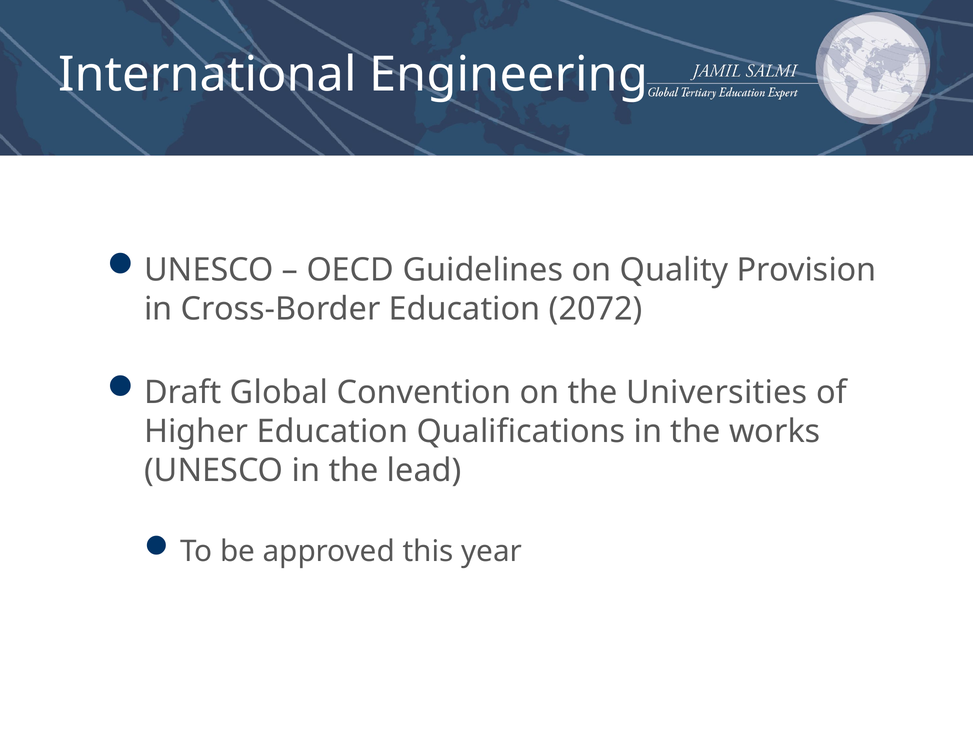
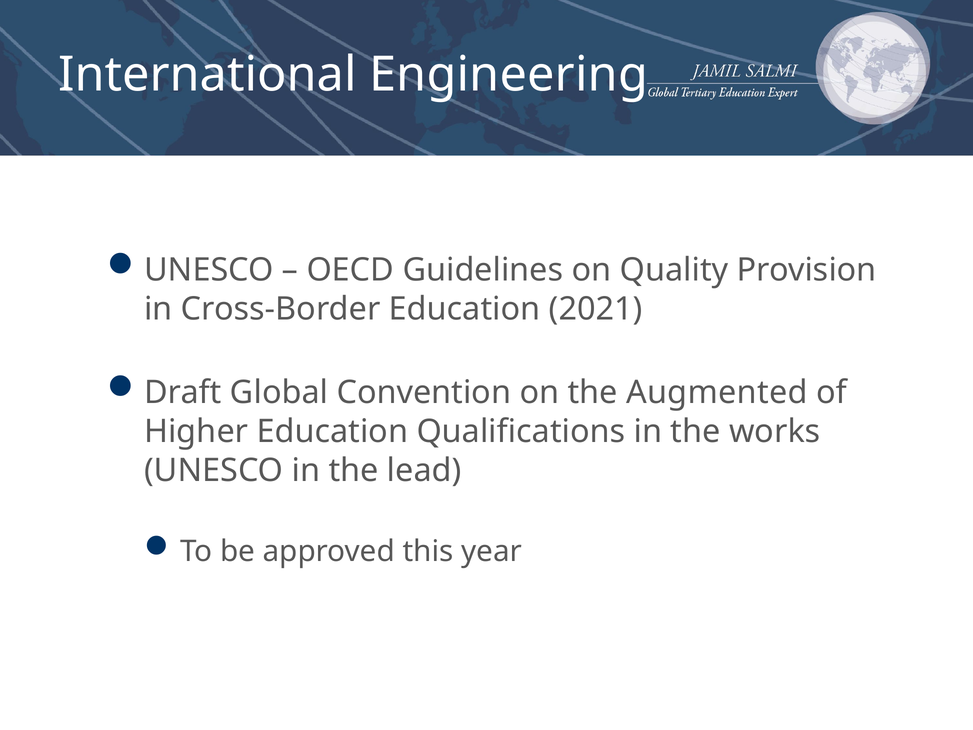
2072: 2072 -> 2021 (596, 309)
Universities: Universities -> Augmented (717, 392)
